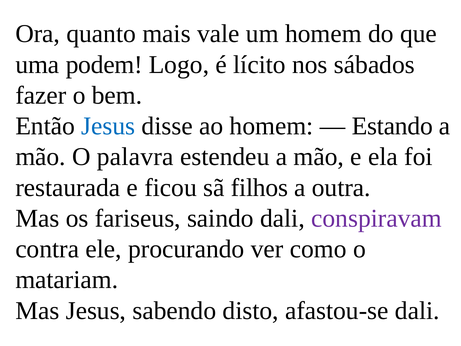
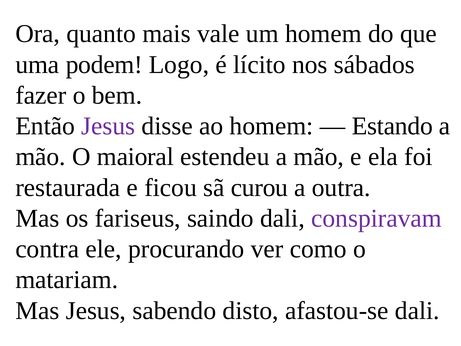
Jesus colour: blue -> purple (108, 126)
palavra: palavra -> maioral (135, 157)
filhos: filhos -> curou (259, 187)
